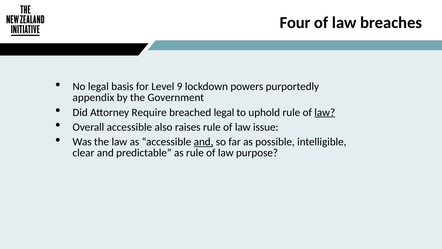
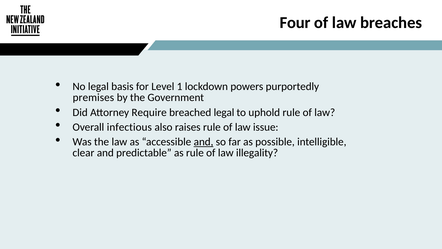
9: 9 -> 1 (180, 86)
appendix: appendix -> premises (93, 97)
law underline: present -> none (325, 112)
Overall accessible: accessible -> infectious (129, 127)
purpose: purpose -> illegality (257, 153)
